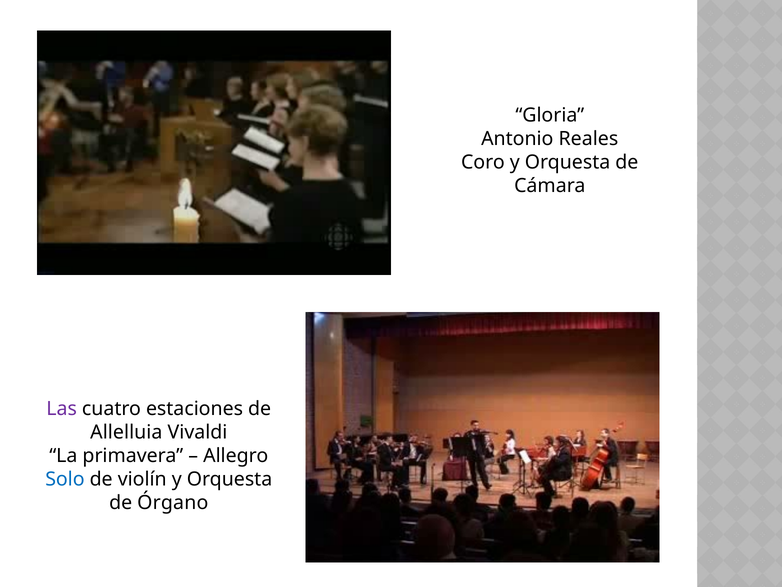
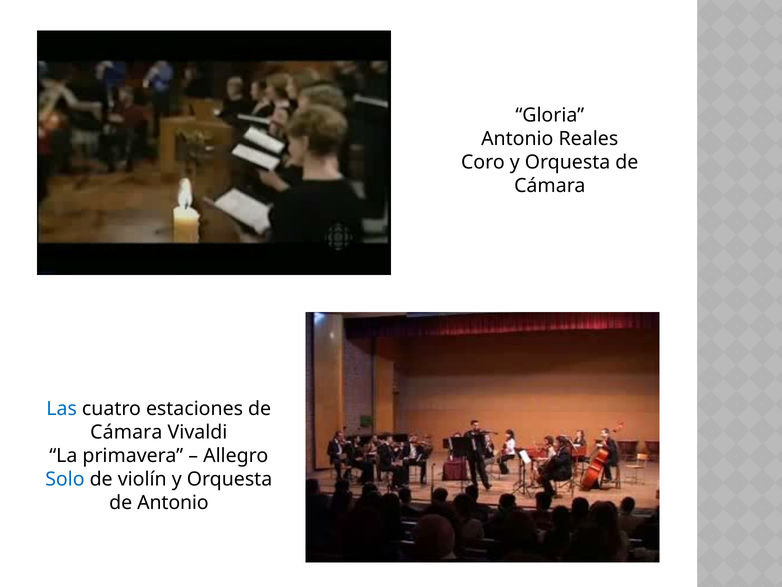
Las colour: purple -> blue (62, 408)
Allelluia: Allelluia -> Cámara (126, 432)
de Órgano: Órgano -> Antonio (173, 502)
